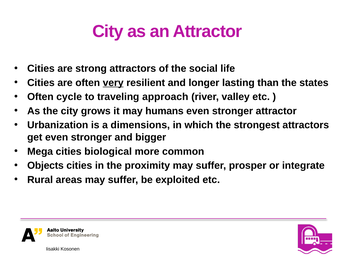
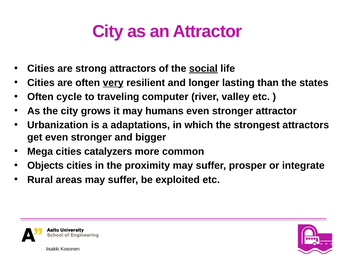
social underline: none -> present (203, 68)
approach: approach -> computer (165, 97)
dimensions: dimensions -> adaptations (140, 125)
biological: biological -> catalyzers (108, 151)
